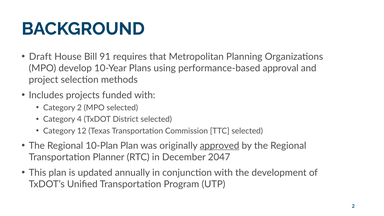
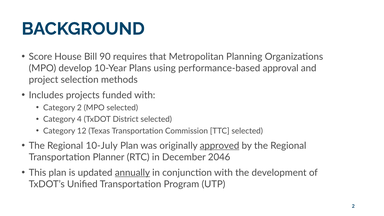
Draft: Draft -> Score (40, 57)
91: 91 -> 90 (105, 57)
10-Plan: 10-Plan -> 10-July (102, 146)
2047: 2047 -> 2046 (219, 157)
annually underline: none -> present (132, 173)
